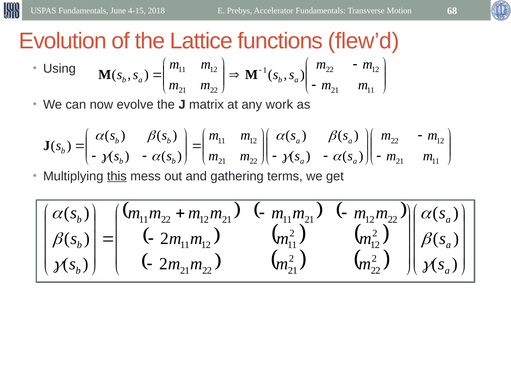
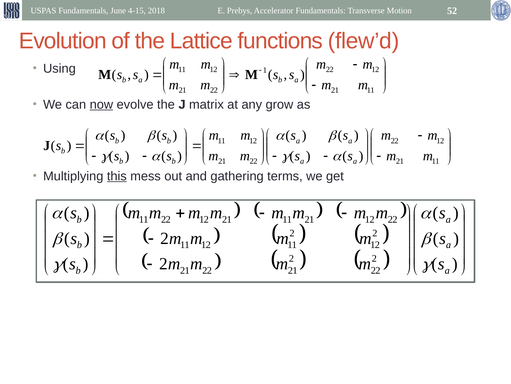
68: 68 -> 52 (452, 11)
now underline: none -> present (101, 104)
work: work -> grow (279, 104)
